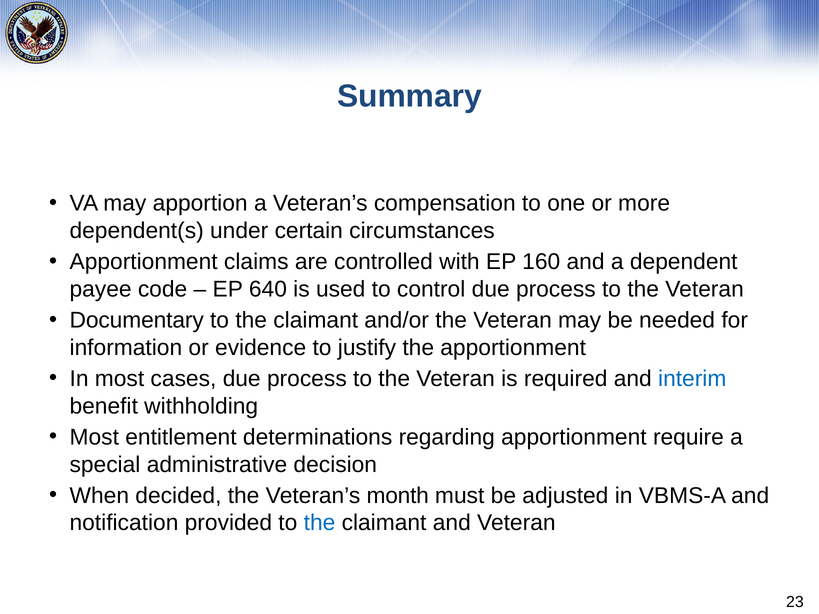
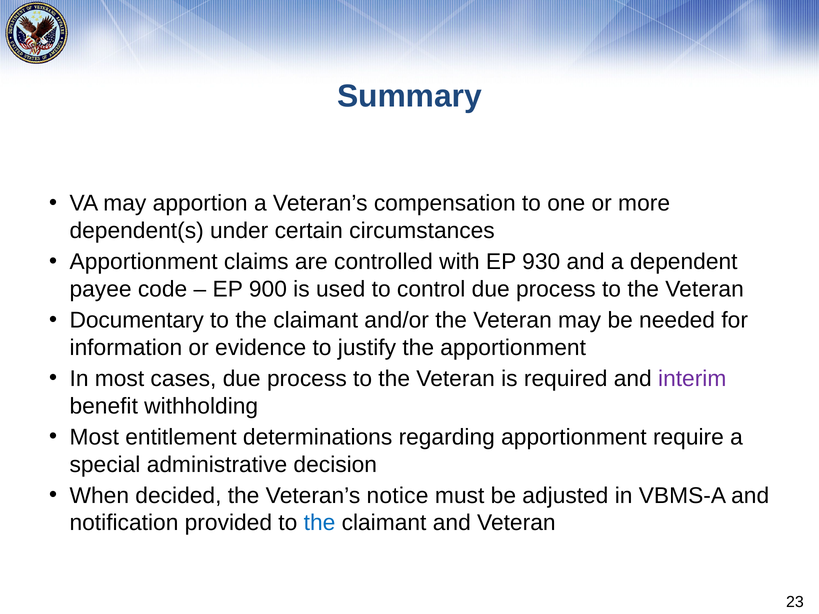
160: 160 -> 930 (541, 262)
640: 640 -> 900 (268, 289)
interim colour: blue -> purple (692, 379)
month: month -> notice (398, 496)
